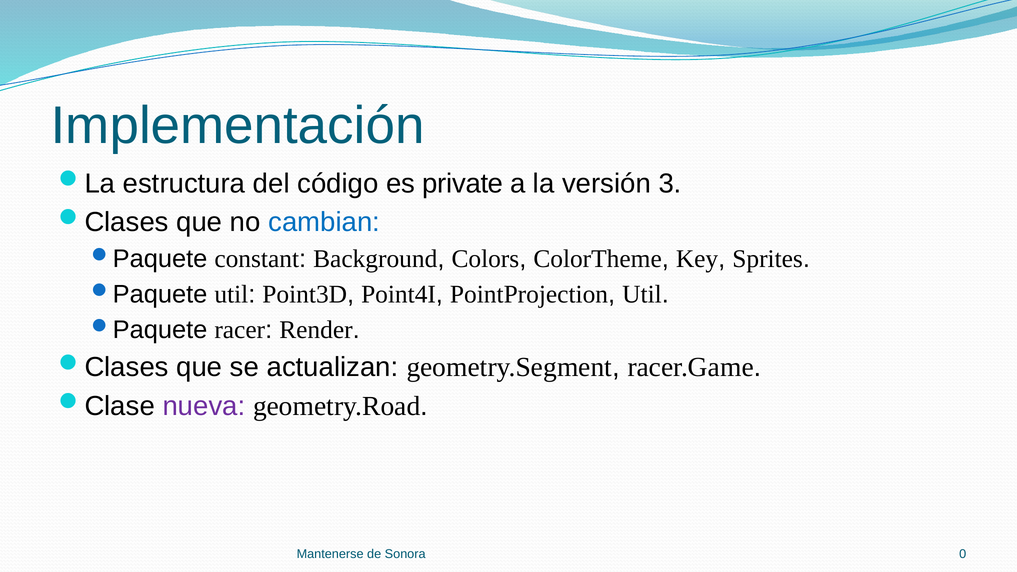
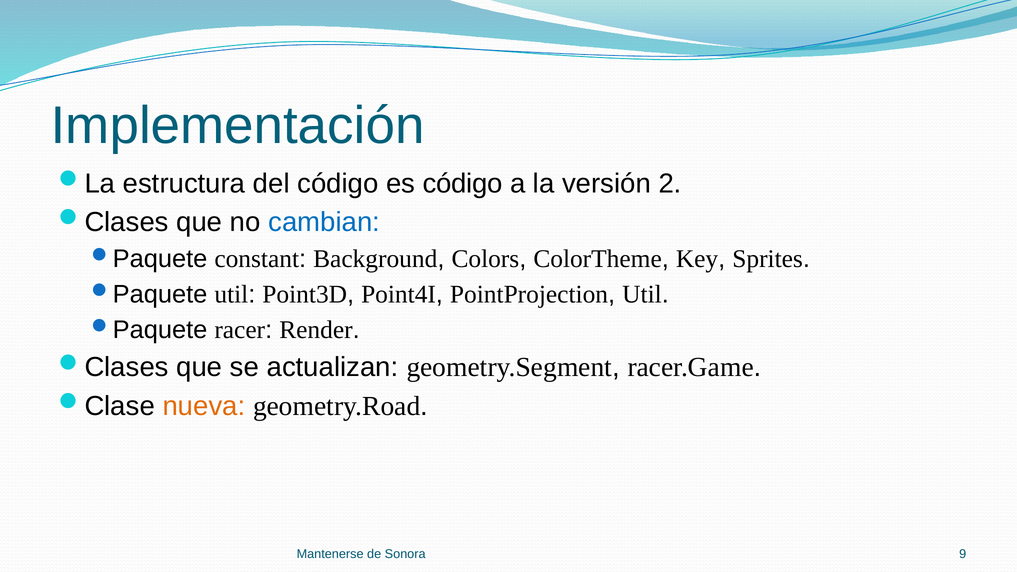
es private: private -> código (463, 184)
3: 3 -> 2 (670, 184)
nueva colour: purple -> orange (204, 406)
0: 0 -> 9 (963, 554)
